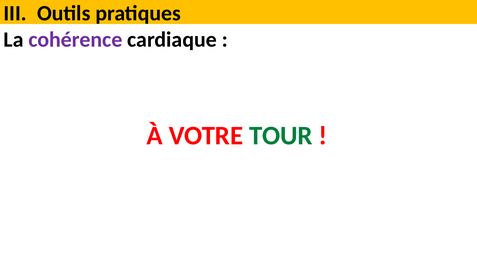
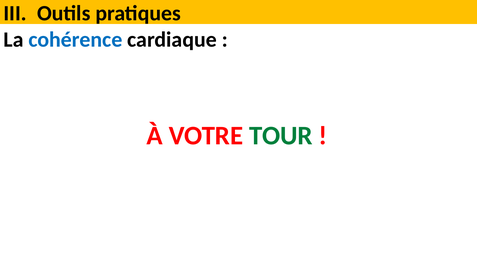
cohérence colour: purple -> blue (75, 40)
